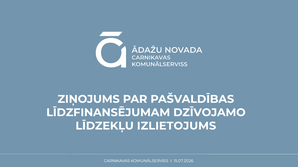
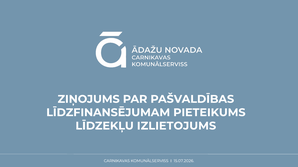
DZĪVOJAMO: DZĪVOJAMO -> PIETEIKUMS (209, 113)
